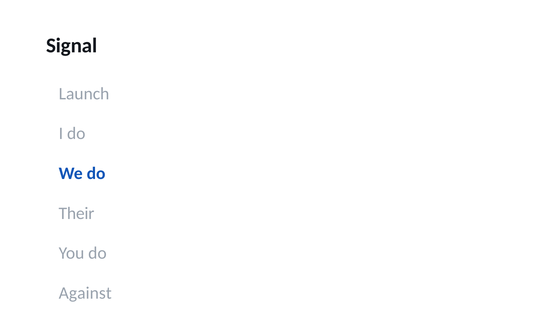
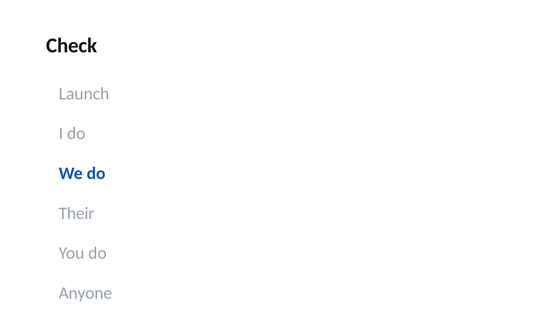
Signal: Signal -> Check (72, 46)
Against: Against -> Anyone (85, 293)
